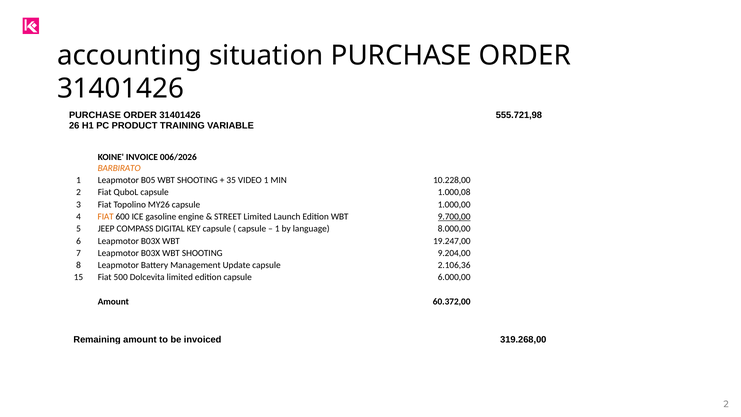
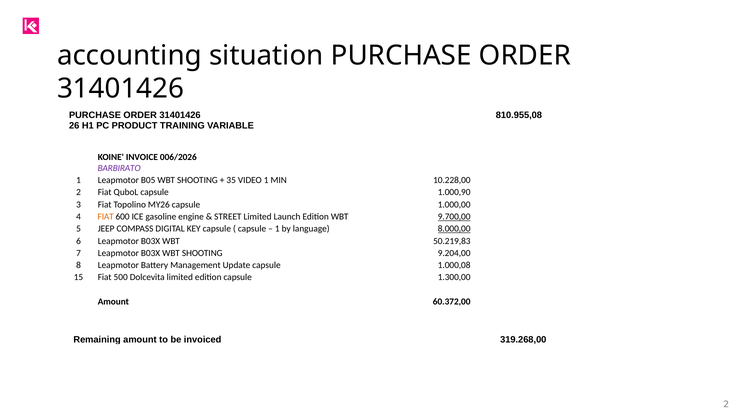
555.721,98: 555.721,98 -> 810.955,08 (519, 115)
BARBIRATO colour: orange -> purple (119, 168)
1.000,08: 1.000,08 -> 1.000,90 (454, 192)
8.000,00 underline: none -> present (454, 229)
19.247,00: 19.247,00 -> 50.219,83 (452, 241)
2.106,36: 2.106,36 -> 1.000,08 (454, 265)
6.000,00: 6.000,00 -> 1.300,00 (454, 277)
